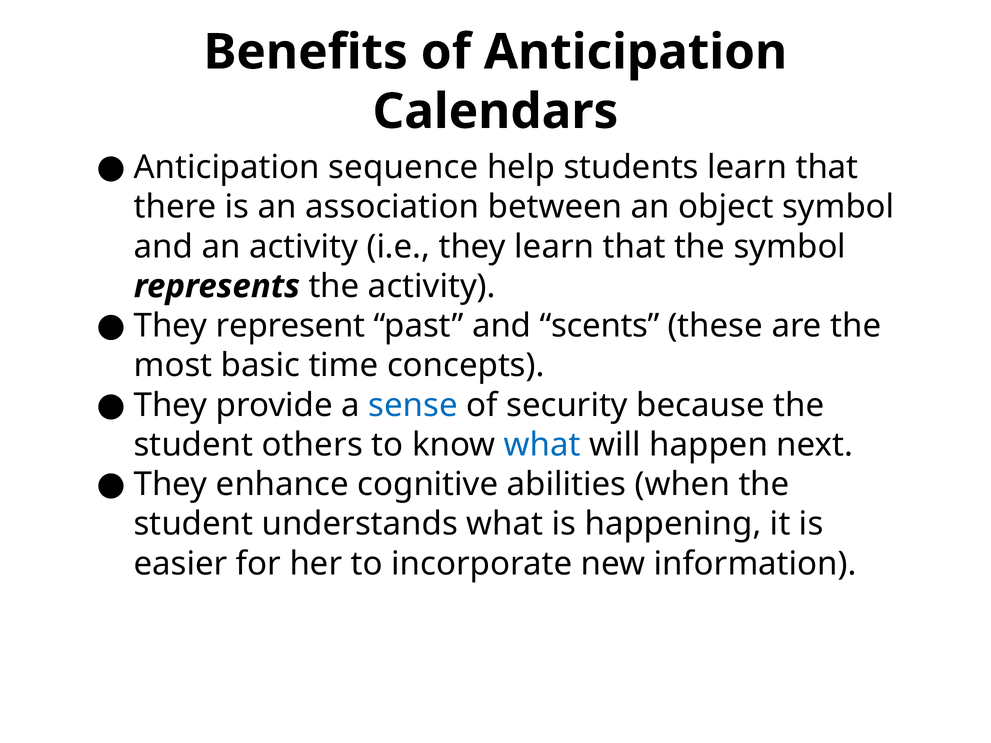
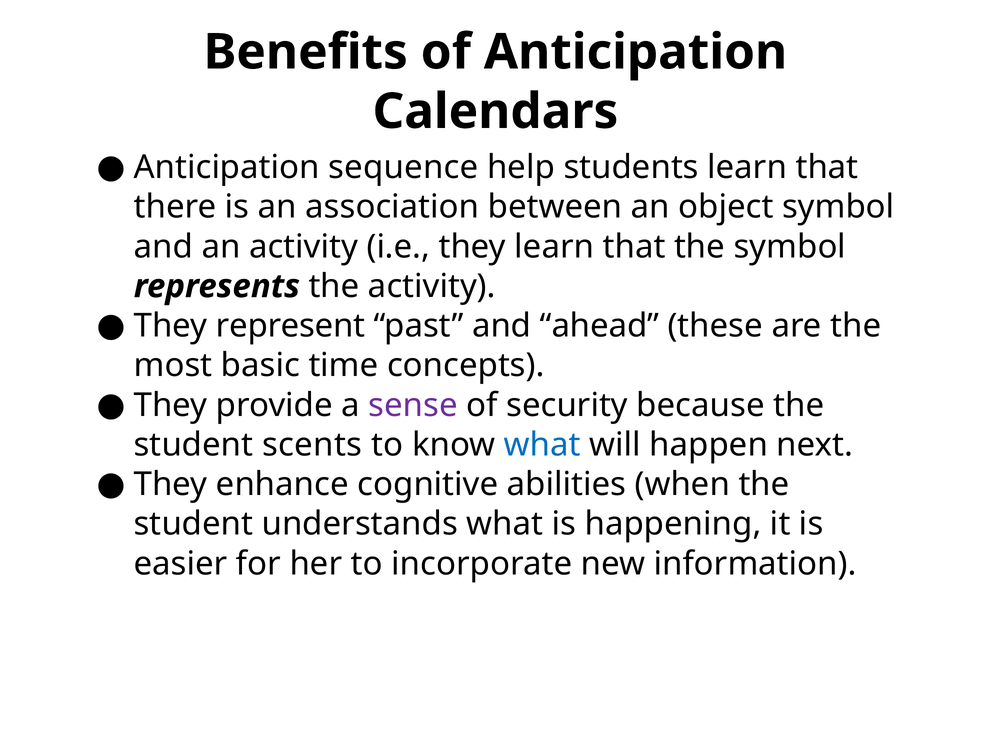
scents: scents -> ahead (600, 326)
sense colour: blue -> purple (413, 405)
others: others -> scents (312, 445)
